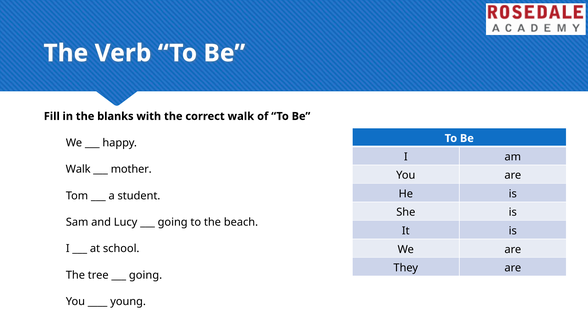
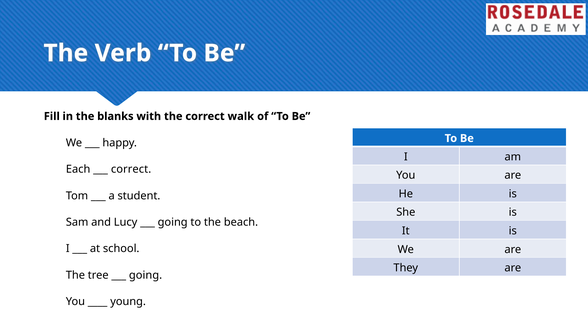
Walk: Walk -> Each (78, 169)
mother: mother -> correct (131, 169)
